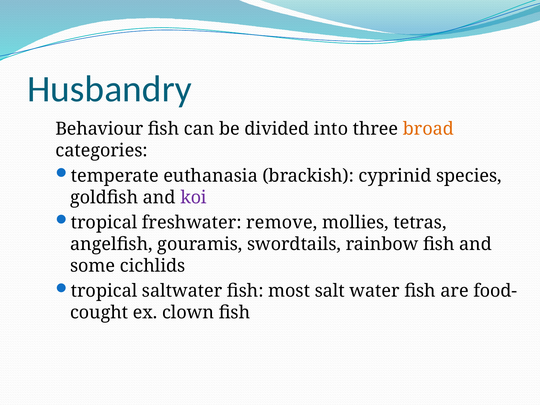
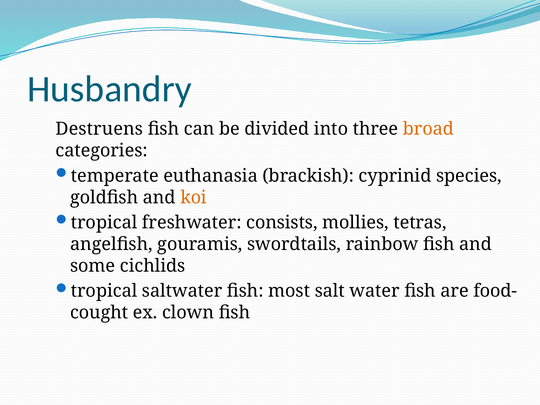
Behaviour: Behaviour -> Destruens (99, 129)
koi colour: purple -> orange (194, 197)
remove: remove -> consists (282, 223)
